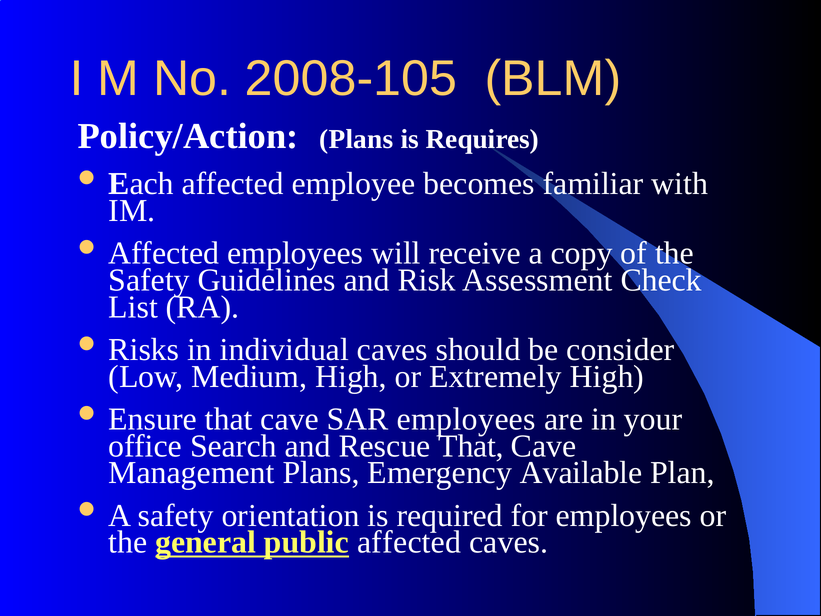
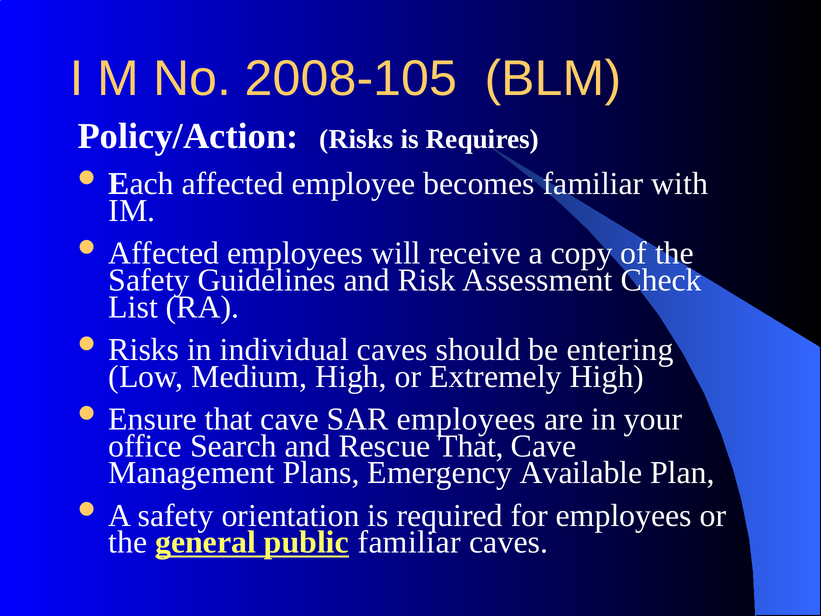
Policy/Action Plans: Plans -> Risks (356, 139)
consider: consider -> entering (620, 350)
public affected: affected -> familiar (409, 542)
